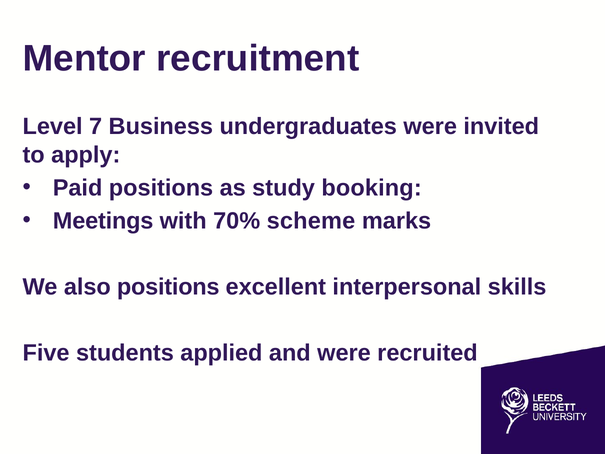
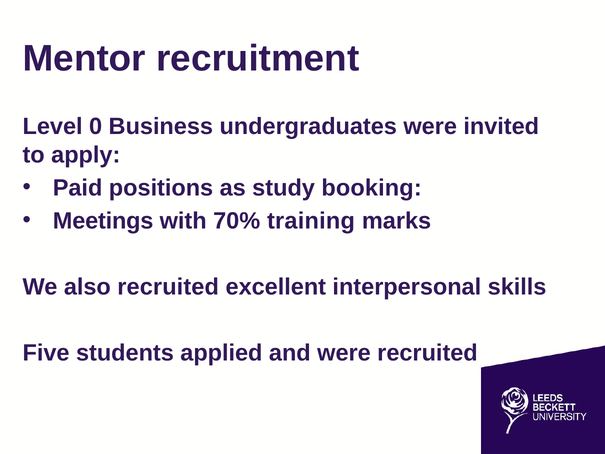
7: 7 -> 0 (96, 127)
scheme: scheme -> training (311, 221)
also positions: positions -> recruited (168, 287)
